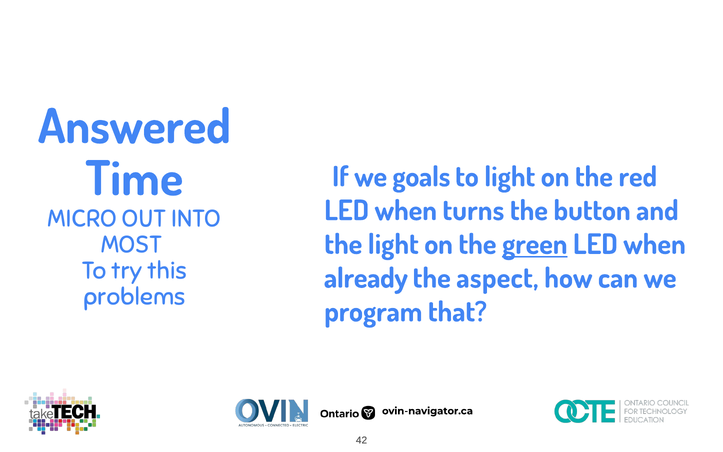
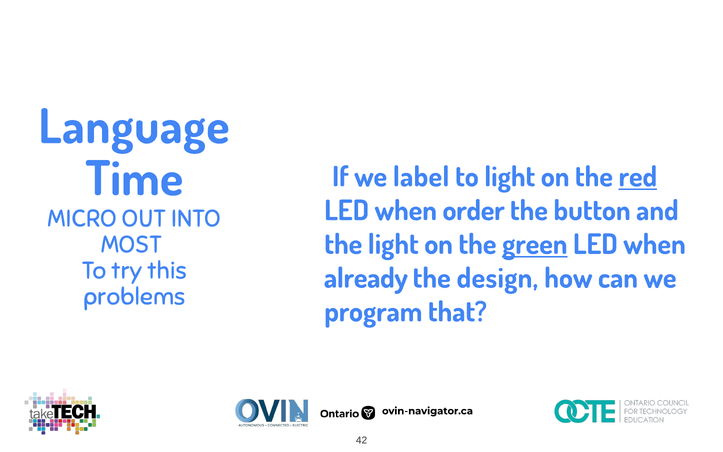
Answered: Answered -> Language (134, 127)
goals: goals -> label (421, 177)
red underline: none -> present (638, 177)
turns: turns -> order (474, 211)
aspect: aspect -> design (497, 278)
